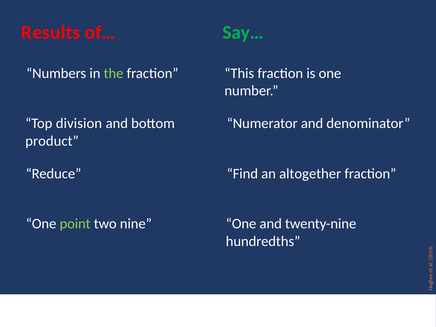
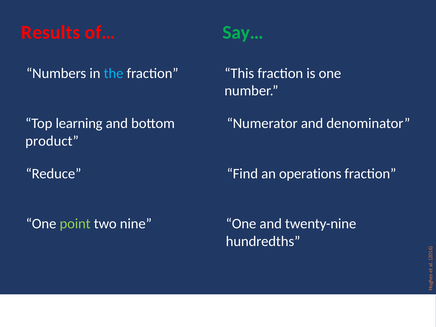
the colour: light green -> light blue (114, 73)
division: division -> learning (79, 124)
altogether: altogether -> operations (310, 174)
